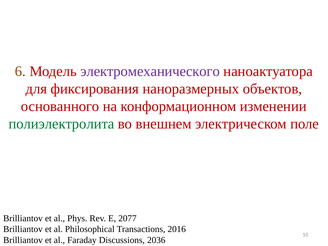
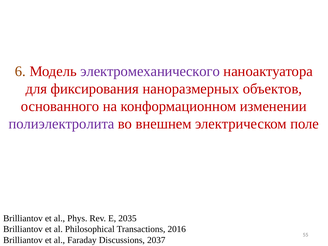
полиэлектролита colour: green -> purple (61, 124)
2077: 2077 -> 2035 (127, 218)
2036: 2036 -> 2037 (156, 240)
